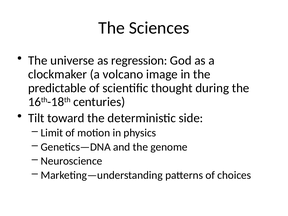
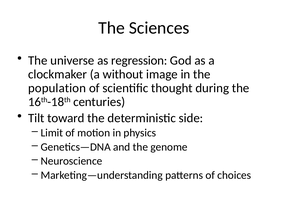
volcano: volcano -> without (123, 74)
predictable: predictable -> population (57, 88)
